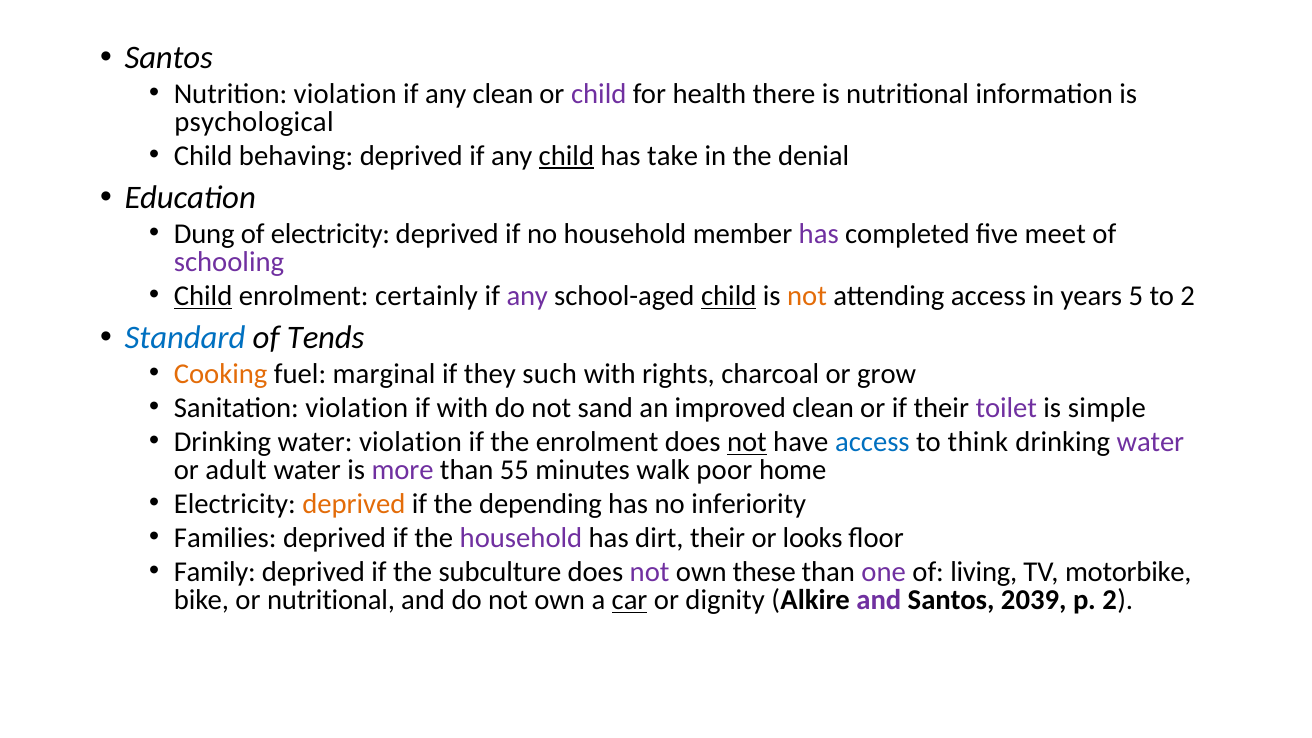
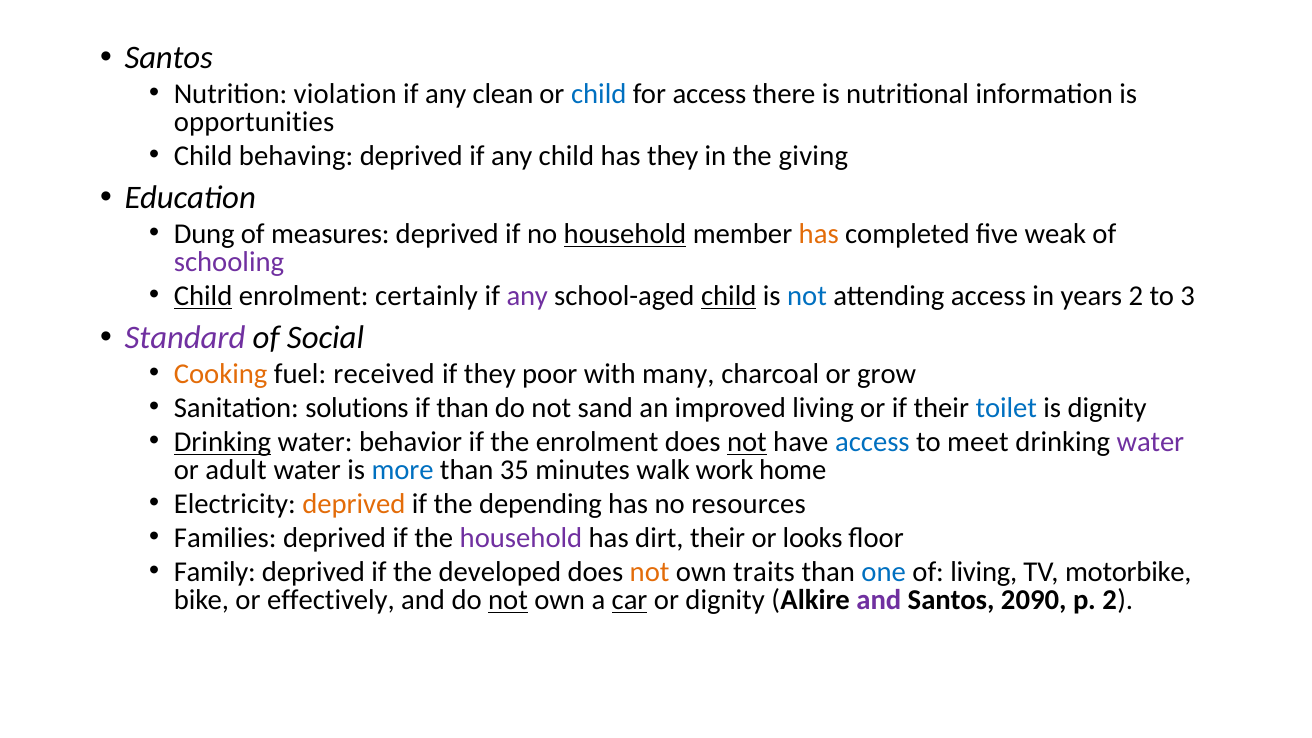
child colour: purple -> blue (599, 94)
for health: health -> access (709, 94)
psychological: psychological -> opportunities (254, 122)
child underline: present -> none (566, 156)
has take: take -> they (673, 156)
denial: denial -> giving (813, 156)
of electricity: electricity -> measures (330, 234)
household underline: none -> present (625, 234)
has colour: purple -> orange (819, 234)
meet: meet -> weak (1055, 234)
not colour: orange -> blue (807, 296)
years 5: 5 -> 2 (1136, 296)
to 2: 2 -> 3 (1188, 296)
Standard colour: blue -> purple (185, 338)
Tends: Tends -> Social (326, 338)
marginal: marginal -> received (384, 374)
such: such -> poor (550, 374)
rights: rights -> many (678, 374)
Sanitation violation: violation -> solutions (357, 408)
if with: with -> than (463, 408)
improved clean: clean -> living (823, 408)
toilet colour: purple -> blue (1006, 408)
is simple: simple -> dignity (1107, 408)
Drinking underline: none -> present (223, 442)
water violation: violation -> behavior (411, 442)
think: think -> meet (978, 442)
more colour: purple -> blue (403, 470)
55: 55 -> 35 (514, 470)
poor: poor -> work (725, 470)
inferiority: inferiority -> resources (749, 504)
subculture: subculture -> developed (500, 572)
not colour: purple -> orange (650, 572)
these: these -> traits (764, 572)
one colour: purple -> blue (884, 572)
or nutritional: nutritional -> effectively (331, 600)
not underline: none -> present (508, 600)
2039: 2039 -> 2090 (1034, 600)
